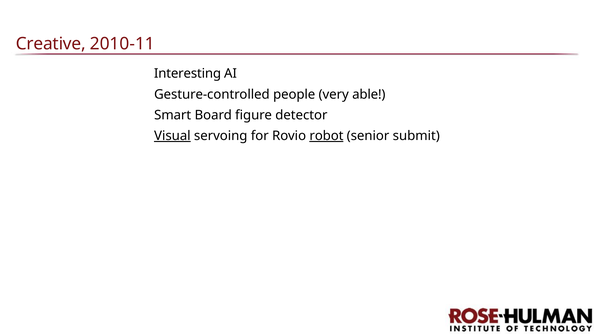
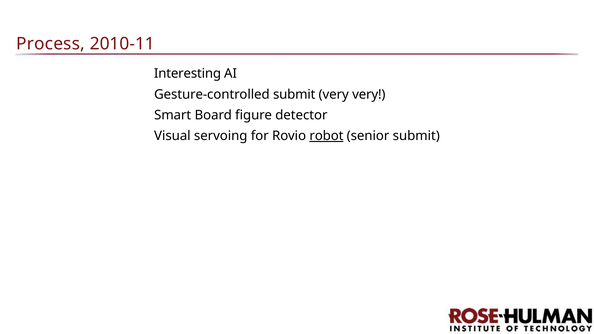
Creative: Creative -> Process (51, 44)
Gesture-controlled people: people -> submit (294, 94)
very able: able -> very (369, 94)
Visual underline: present -> none (172, 136)
